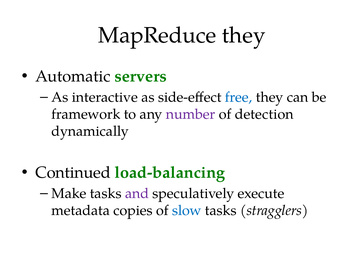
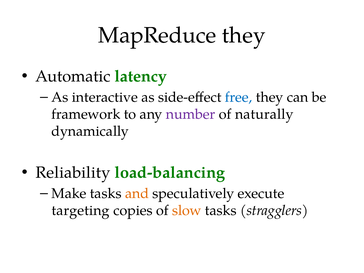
servers: servers -> latency (141, 76)
detection: detection -> naturally (264, 114)
Continued: Continued -> Reliability (73, 173)
and colour: purple -> orange (137, 193)
metadata: metadata -> targeting (81, 210)
slow colour: blue -> orange (187, 210)
